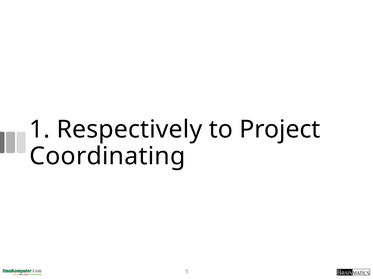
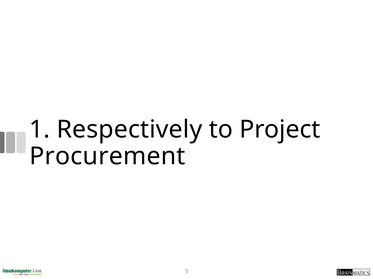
Coordinating: Coordinating -> Procurement (107, 157)
